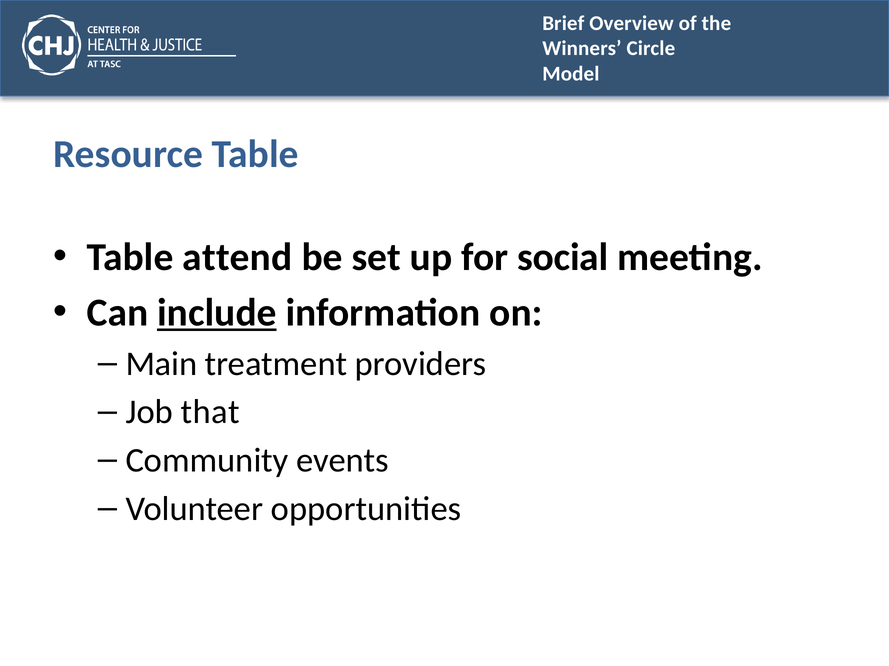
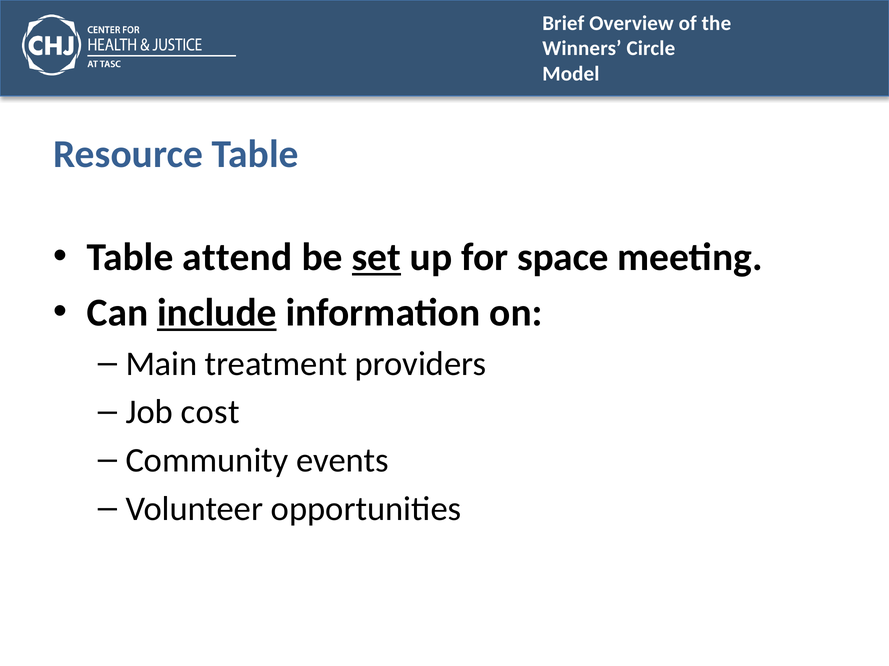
set underline: none -> present (376, 258)
social: social -> space (563, 258)
that: that -> cost (210, 412)
